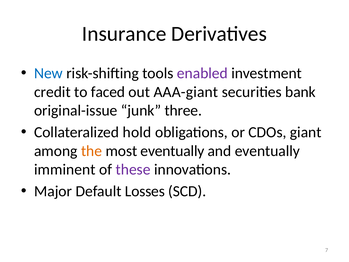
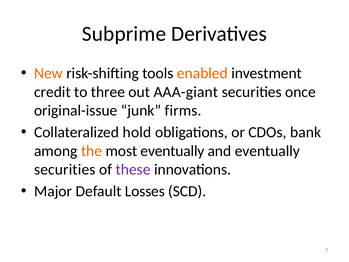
Insurance: Insurance -> Subprime (124, 34)
New colour: blue -> orange (48, 73)
enabled colour: purple -> orange (202, 73)
faced: faced -> three (108, 92)
bank: bank -> once (300, 92)
three: three -> firms (183, 110)
giant: giant -> bank (306, 132)
imminent: imminent -> securities (65, 169)
